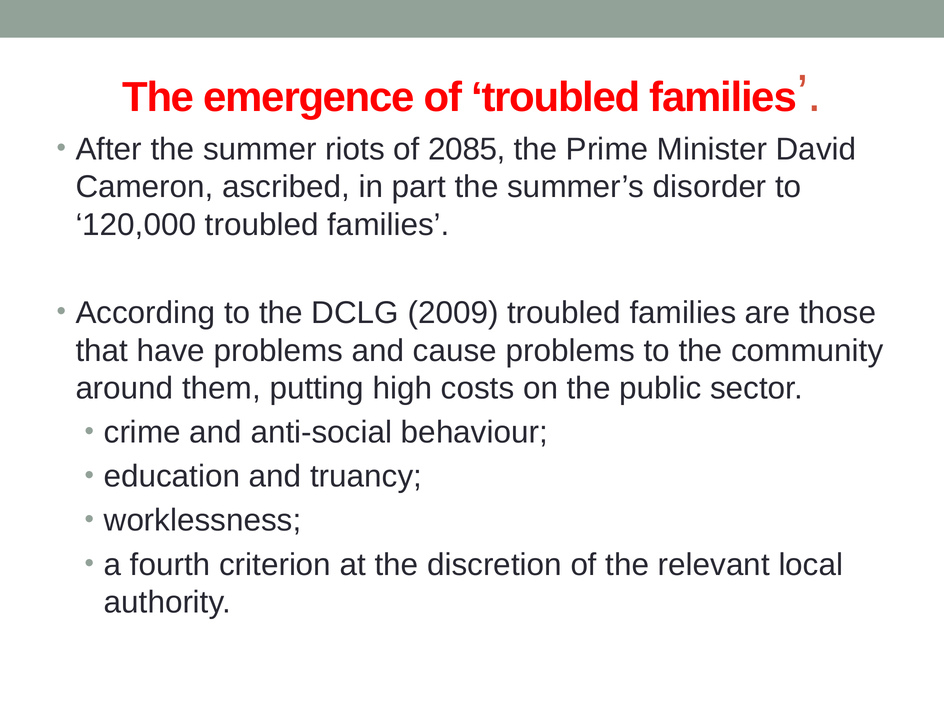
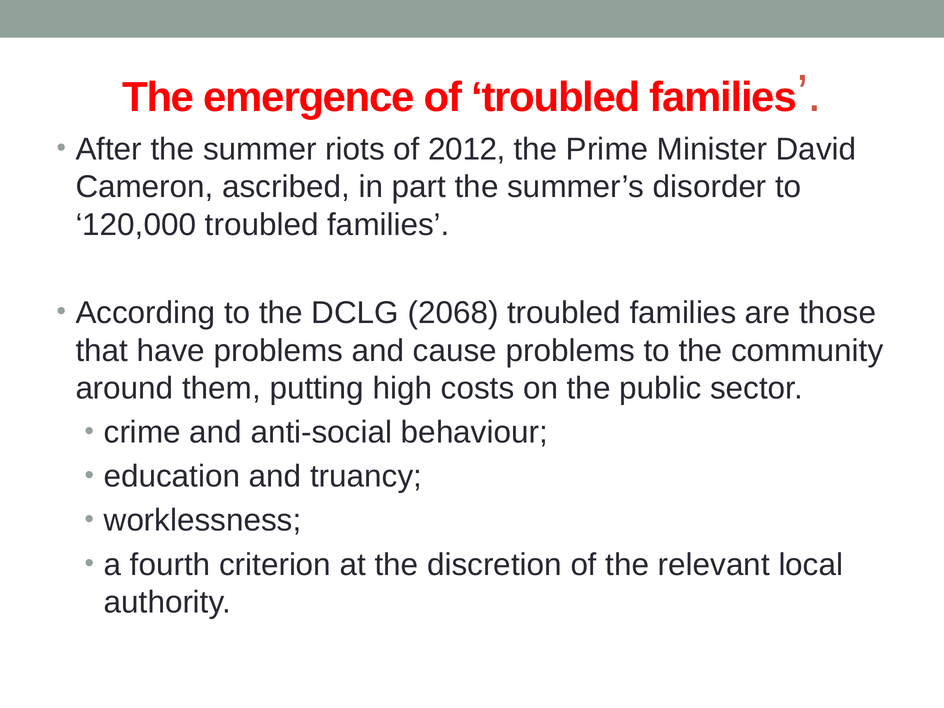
2085: 2085 -> 2012 (467, 149)
2009: 2009 -> 2068 (453, 313)
